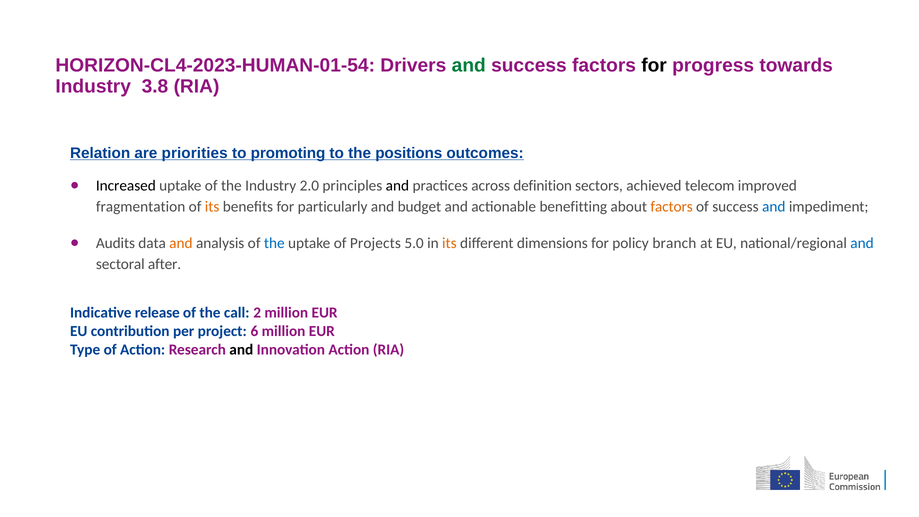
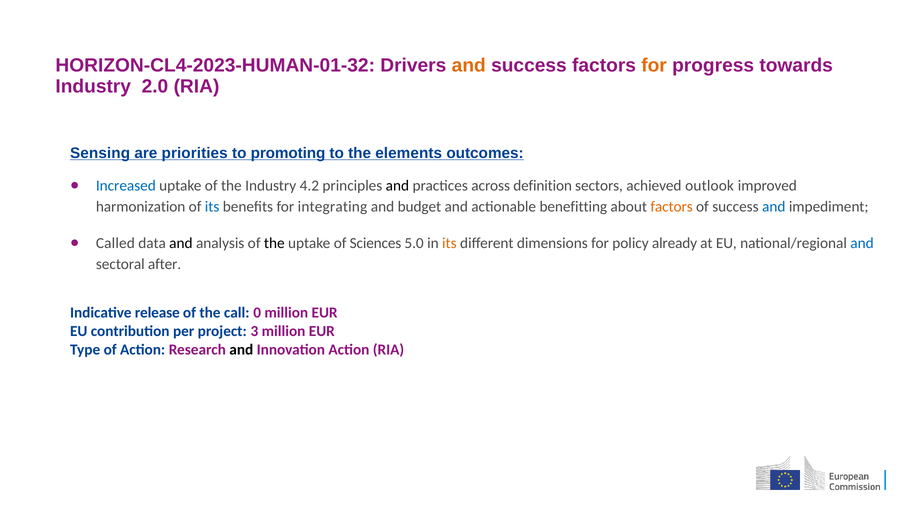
HORIZON-CL4-2023-HUMAN-01-54: HORIZON-CL4-2023-HUMAN-01-54 -> HORIZON-CL4-2023-HUMAN-01-32 (215, 66)
and colour: green -> orange (469, 66)
for colour: black -> orange (654, 66)
3.8: 3.8 -> 2.0 (155, 86)
Relation: Relation -> Sensing (100, 153)
positions: positions -> elements (409, 153)
Increased colour: black -> blue (126, 186)
2.0: 2.0 -> 4.2 (309, 186)
telecom: telecom -> outlook (710, 186)
fragmentation: fragmentation -> harmonization (141, 207)
its colour: orange -> blue (212, 207)
particularly: particularly -> integrating (332, 207)
Audits: Audits -> Called (115, 243)
and colour: orange -> black (181, 243)
the colour: blue -> black (274, 243)
Projects: Projects -> Sciences (376, 243)
branch: branch -> already (675, 243)
2: 2 -> 0 (257, 313)
6: 6 -> 3 (254, 331)
